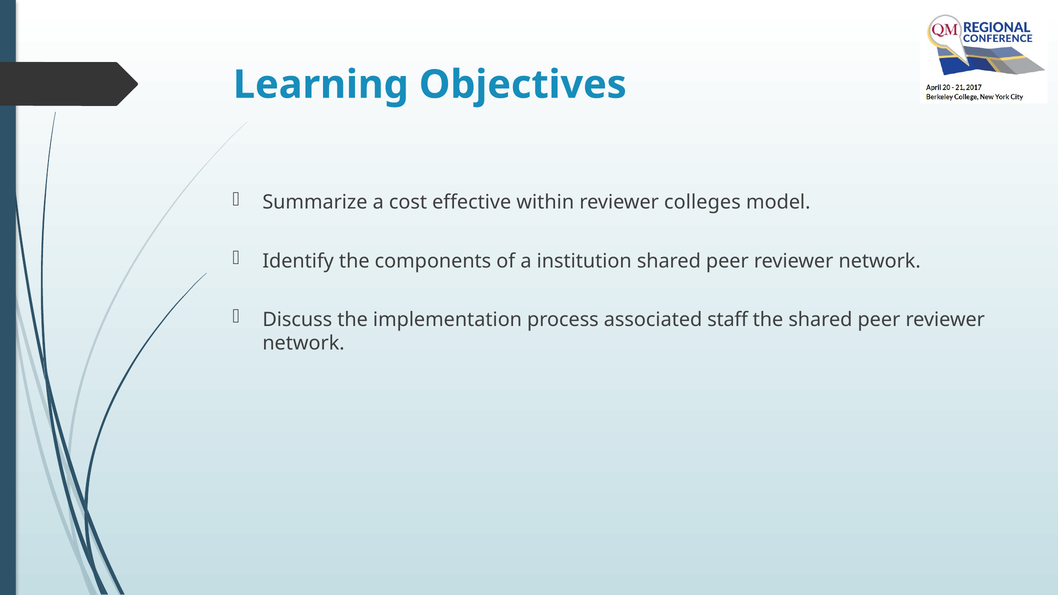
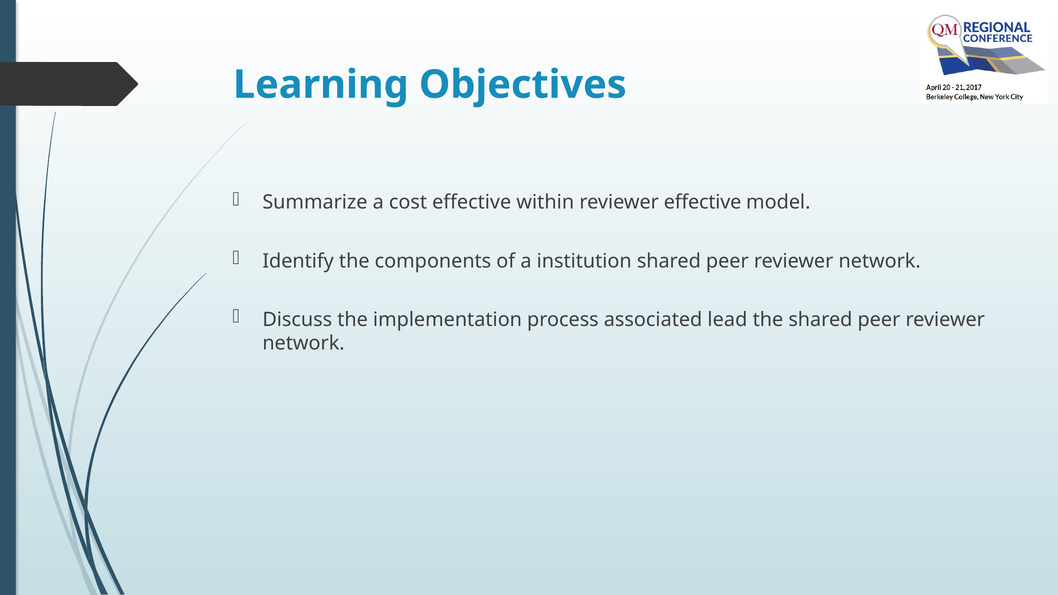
reviewer colleges: colleges -> effective (703, 202)
staff: staff -> lead (727, 320)
